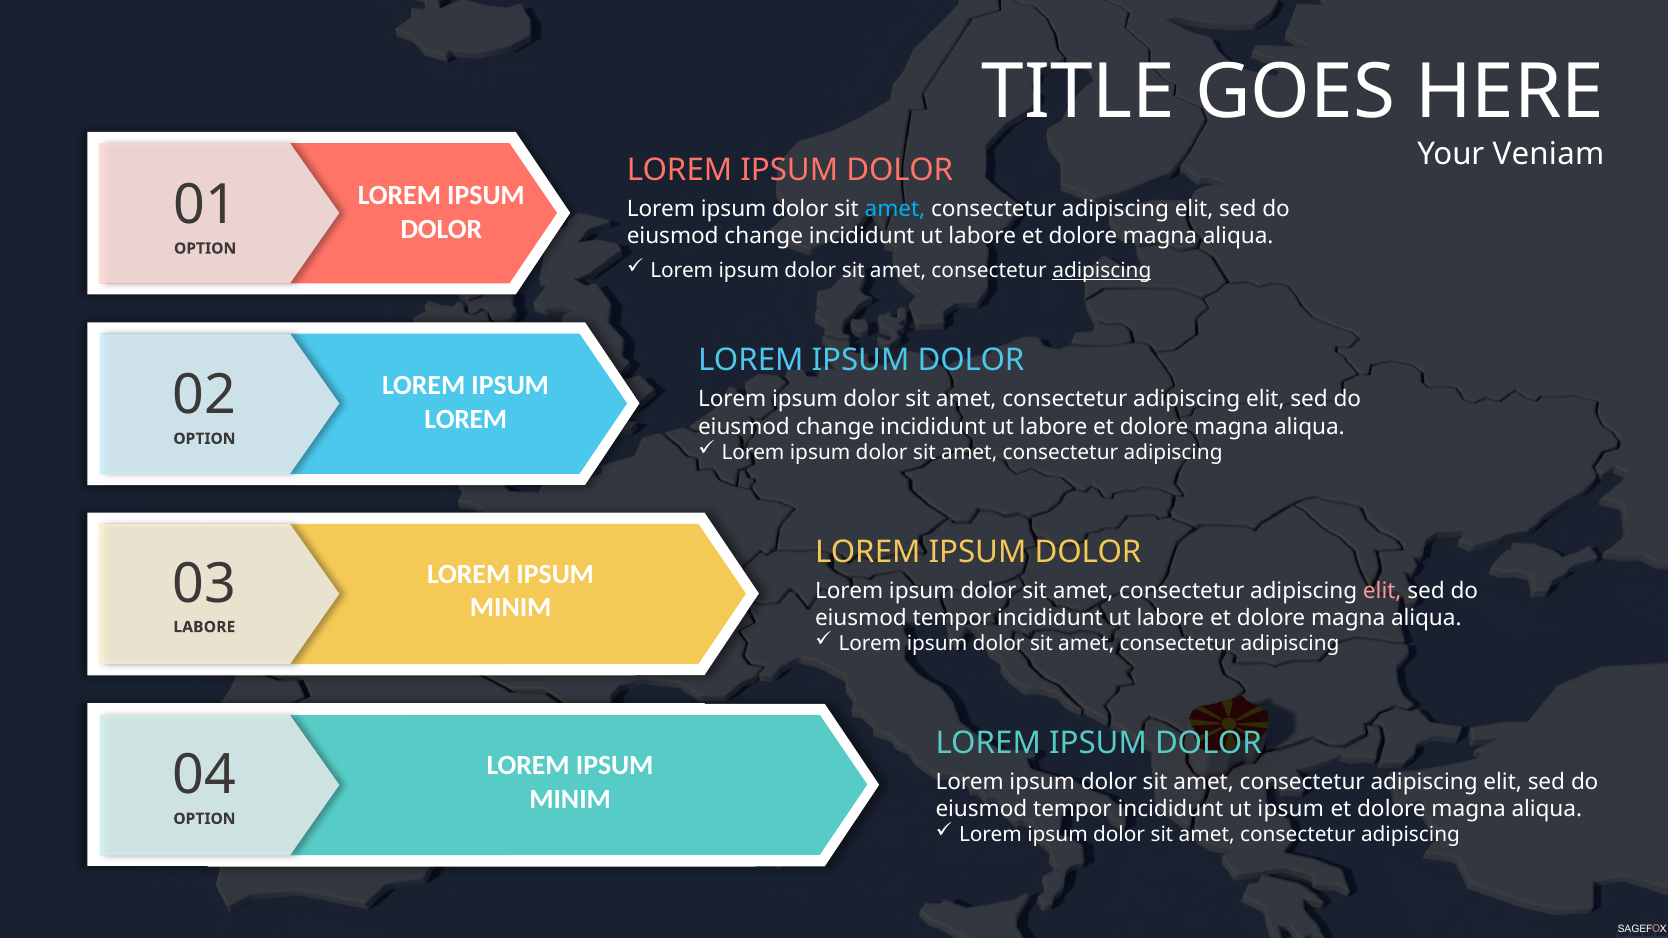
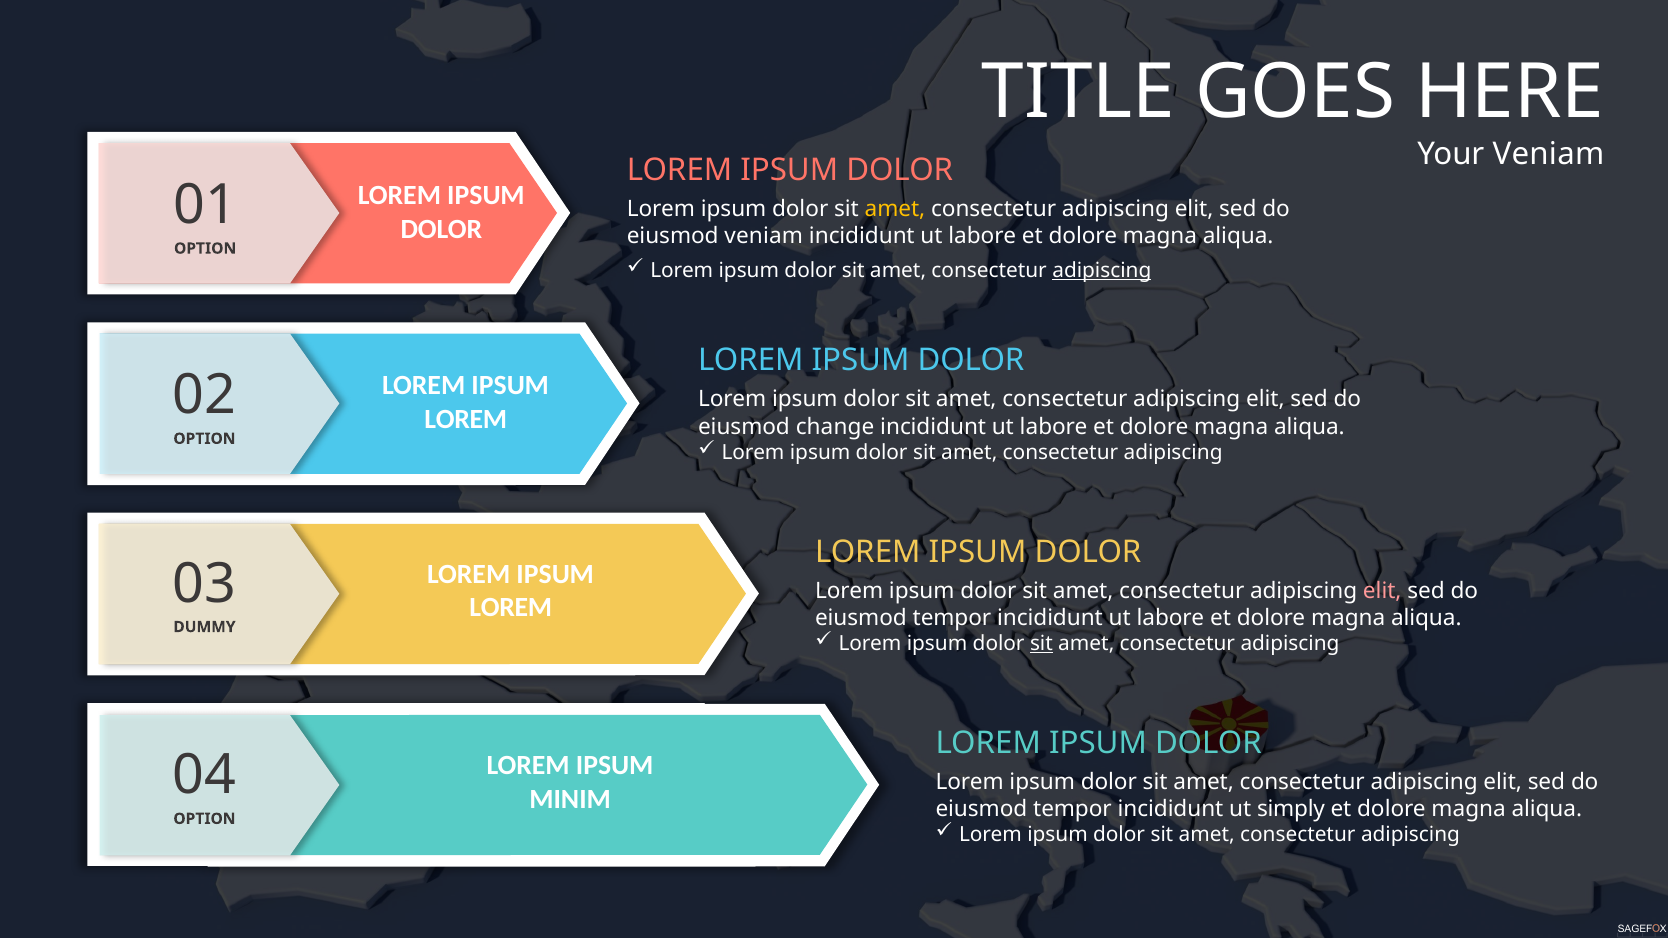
amet colour: light blue -> yellow (895, 209)
change: change -> veniam (764, 237)
MINIM: MINIM -> LOREM (511, 608)
LABORE: LABORE -> DUMMY (204, 627)
sit underline: none -> present (1041, 644)
ut ipsum: ipsum -> simply (1291, 809)
